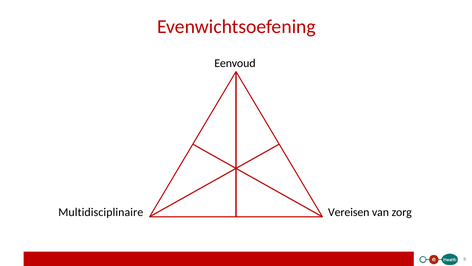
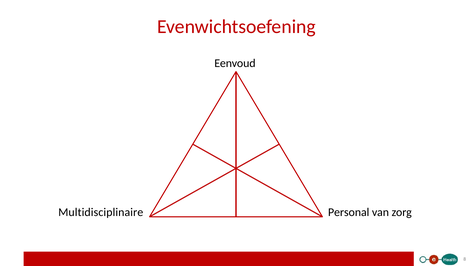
Vereisen: Vereisen -> Personal (349, 212)
